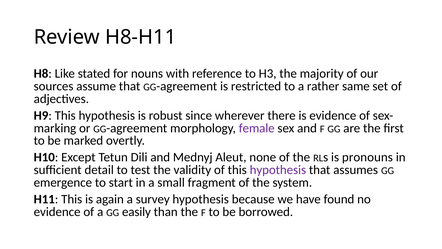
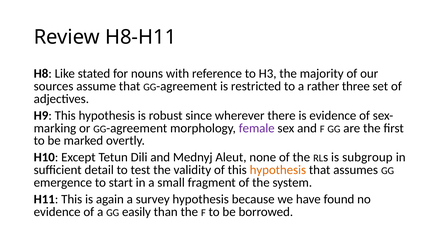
same: same -> three (356, 86)
pronouns: pronouns -> subgroup (367, 157)
hypothesis colour: purple -> orange (278, 170)
